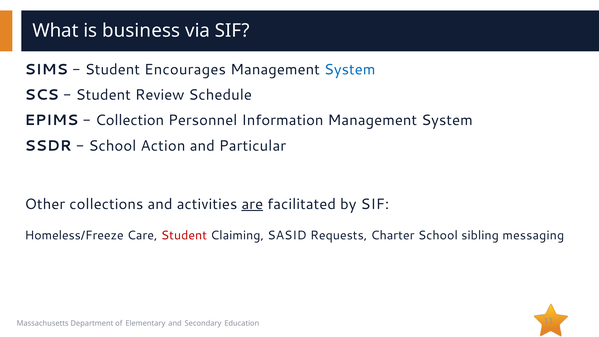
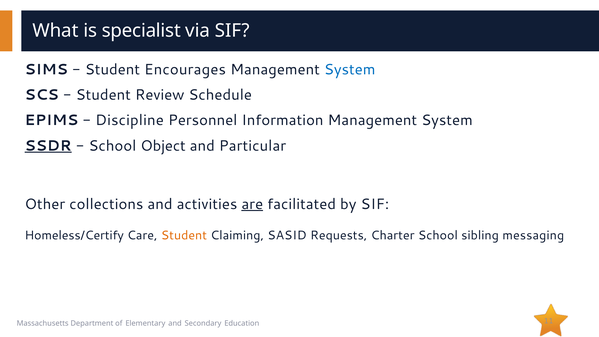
business: business -> specialist (141, 31)
Collection: Collection -> Discipline (130, 120)
SSDR underline: none -> present (48, 146)
Action: Action -> Object (163, 146)
Homeless/Freeze: Homeless/Freeze -> Homeless/Certify (74, 235)
Student colour: red -> orange (184, 235)
